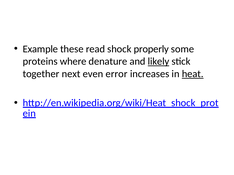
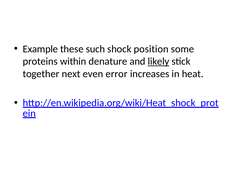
read: read -> such (95, 49)
properly: properly -> position (151, 49)
where: where -> within (73, 62)
heat underline: present -> none (193, 74)
